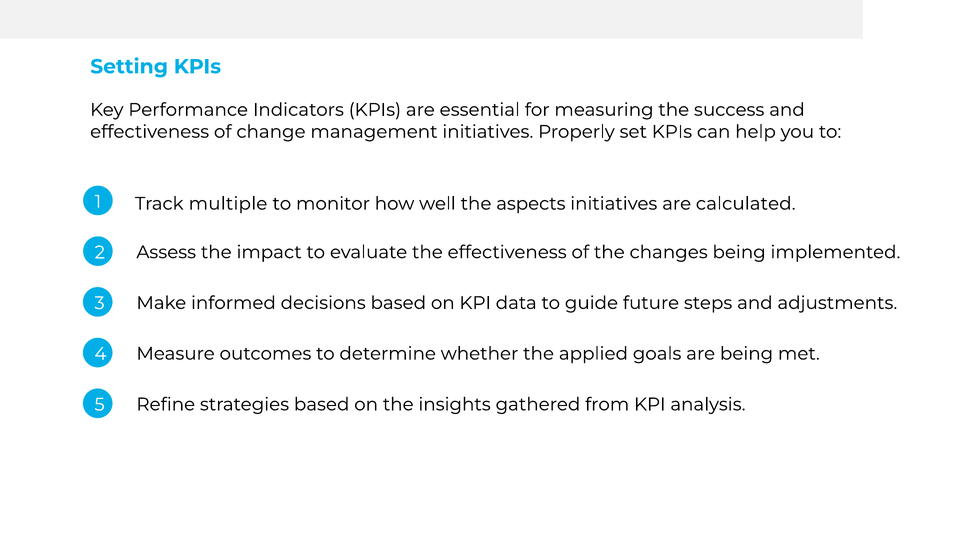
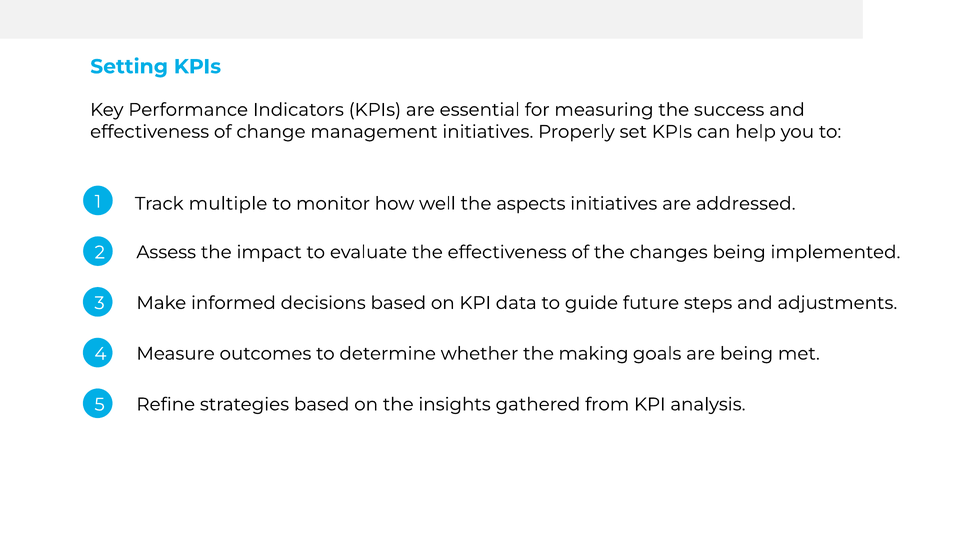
calculated: calculated -> addressed (746, 204)
applied: applied -> making (594, 354)
